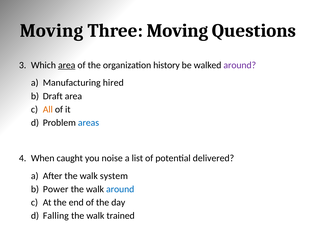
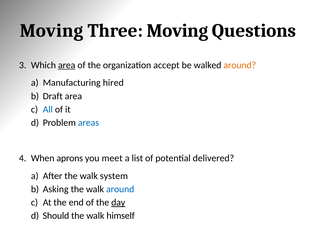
history: history -> accept (166, 65)
around colour: purple -> orange (240, 65)
All colour: orange -> blue (48, 109)
caught: caught -> aprons (70, 158)
noise: noise -> meet (112, 158)
Power: Power -> Asking (56, 189)
day underline: none -> present (118, 202)
Falling: Falling -> Should (56, 216)
trained: trained -> himself (121, 216)
